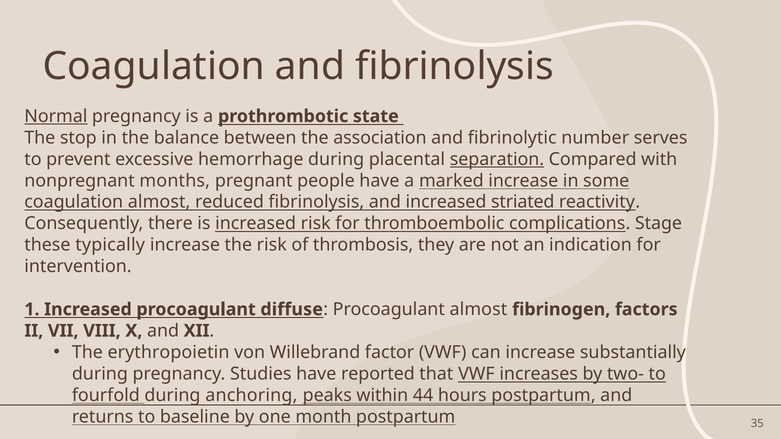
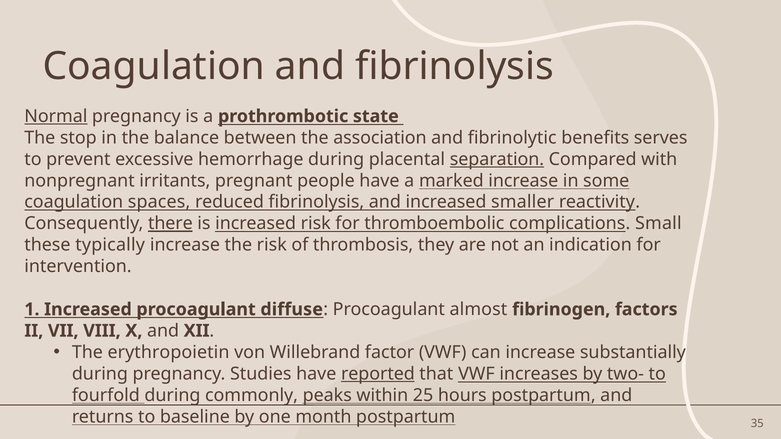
number: number -> benefits (595, 138)
months: months -> irritants (175, 181)
coagulation almost: almost -> spaces (159, 202)
striated: striated -> smaller (523, 202)
there underline: none -> present (170, 224)
Stage: Stage -> Small (658, 224)
reported underline: none -> present (378, 374)
anchoring: anchoring -> commonly (252, 395)
44: 44 -> 25 (423, 395)
